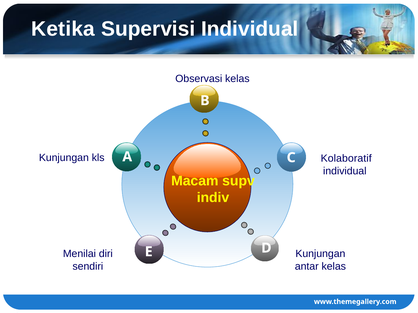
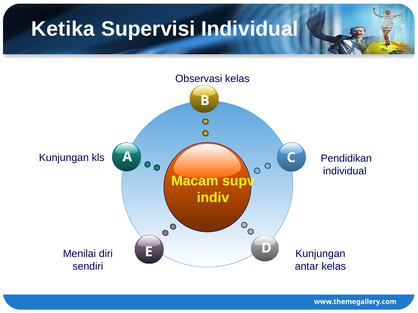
Kolaboratif: Kolaboratif -> Pendidikan (346, 159)
